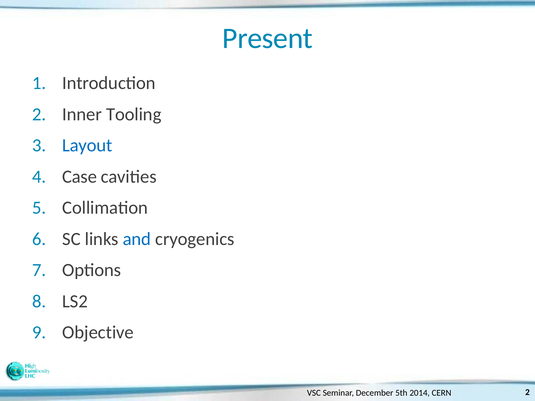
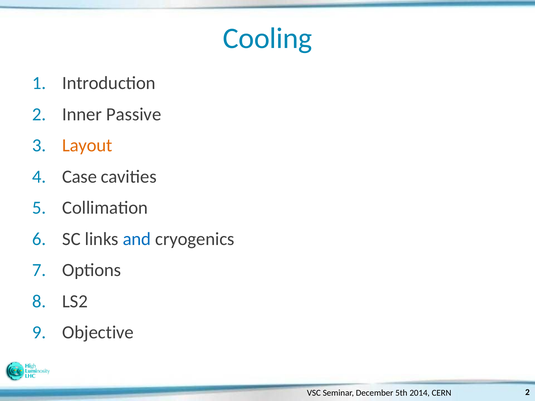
Present: Present -> Cooling (268, 38)
Tooling: Tooling -> Passive (134, 114)
Layout colour: blue -> orange (87, 146)
